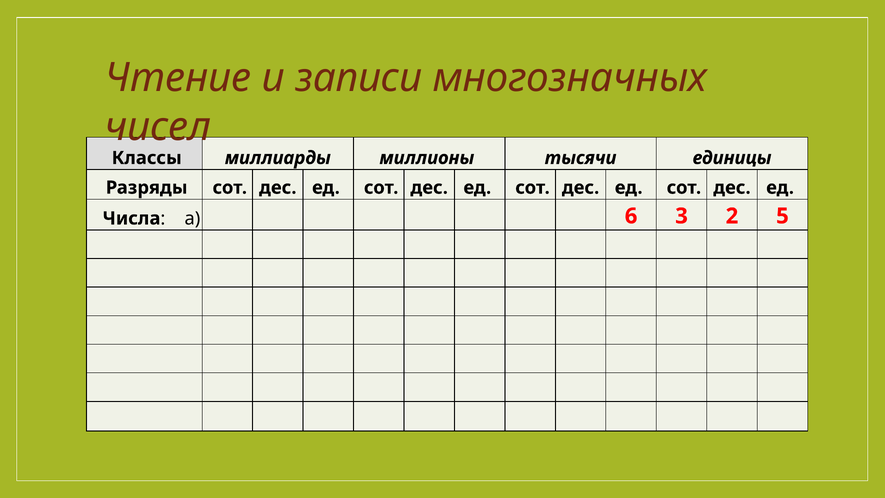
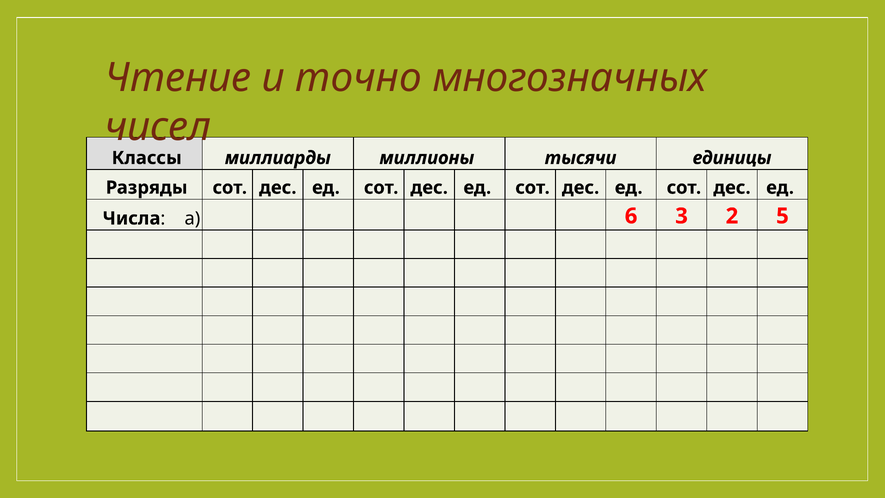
записи: записи -> точно (359, 78)
